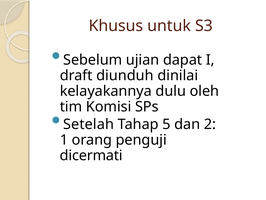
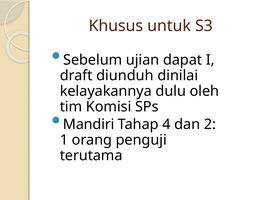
Setelah: Setelah -> Mandiri (89, 124)
5: 5 -> 4 (166, 124)
dicermati: dicermati -> terutama (91, 155)
